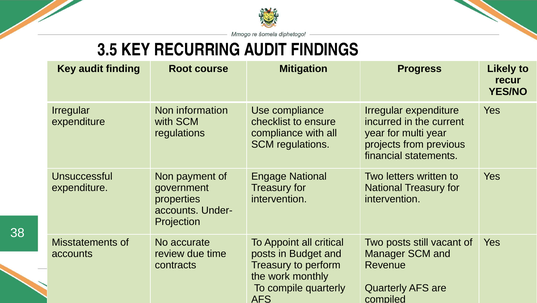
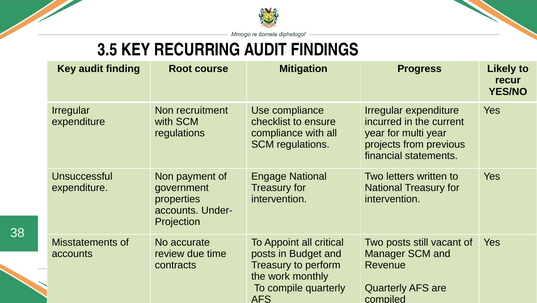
information: information -> recruitment (202, 110)
